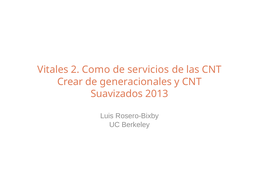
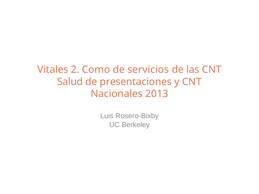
Crear: Crear -> Salud (70, 82)
generacionales: generacionales -> presentaciones (136, 82)
Suavizados: Suavizados -> Nacionales (117, 94)
